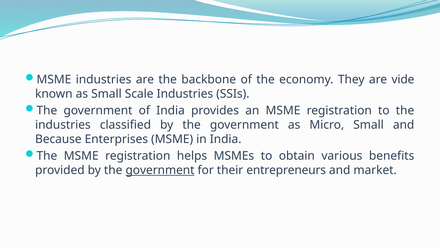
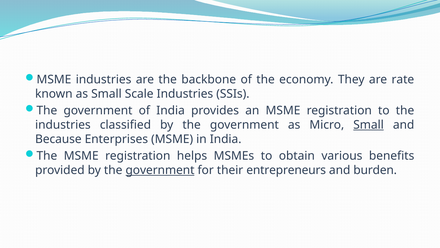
vide: vide -> rate (403, 79)
Small underline: none -> present (369, 125)
market: market -> burden (375, 170)
